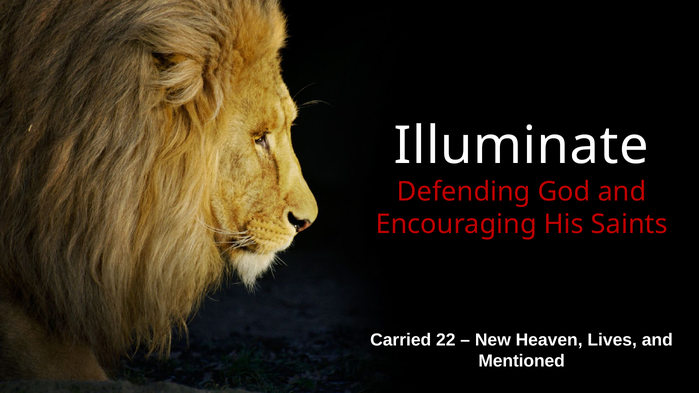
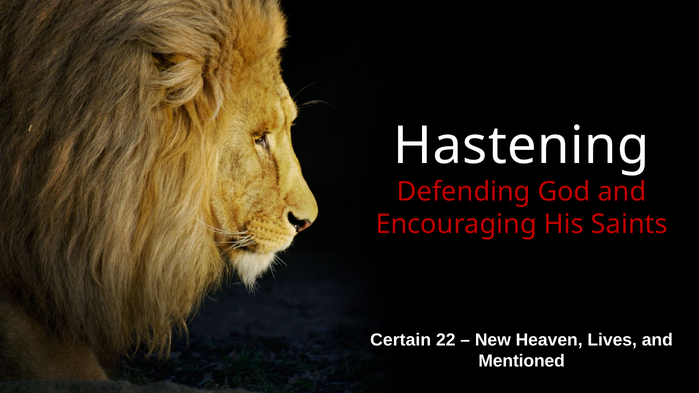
Illuminate: Illuminate -> Hastening (521, 146)
Carried: Carried -> Certain (401, 340)
